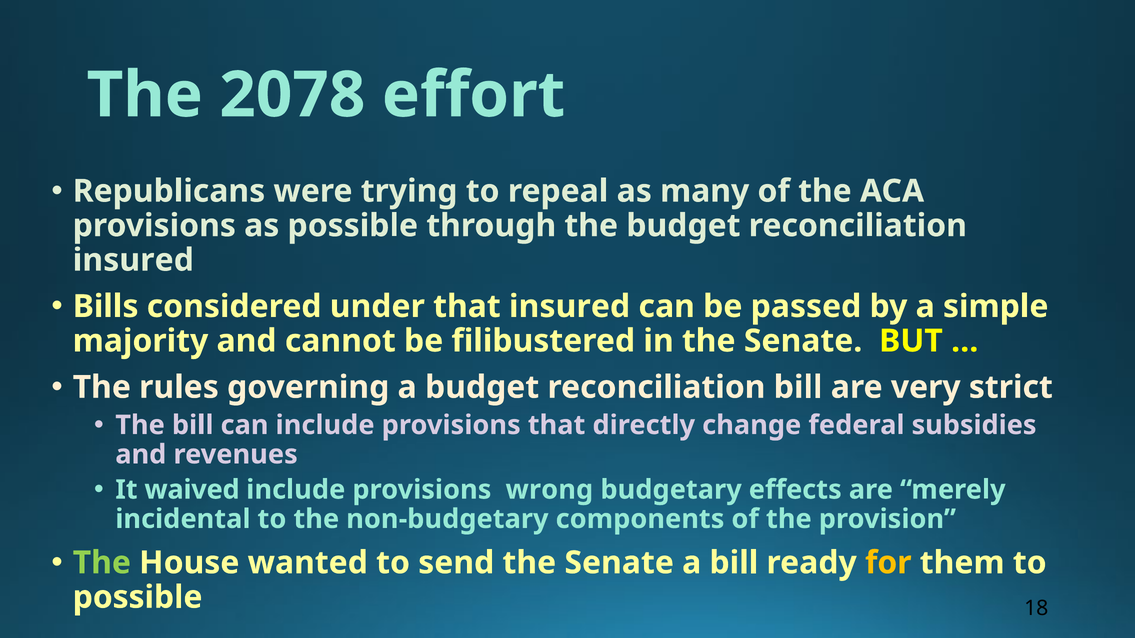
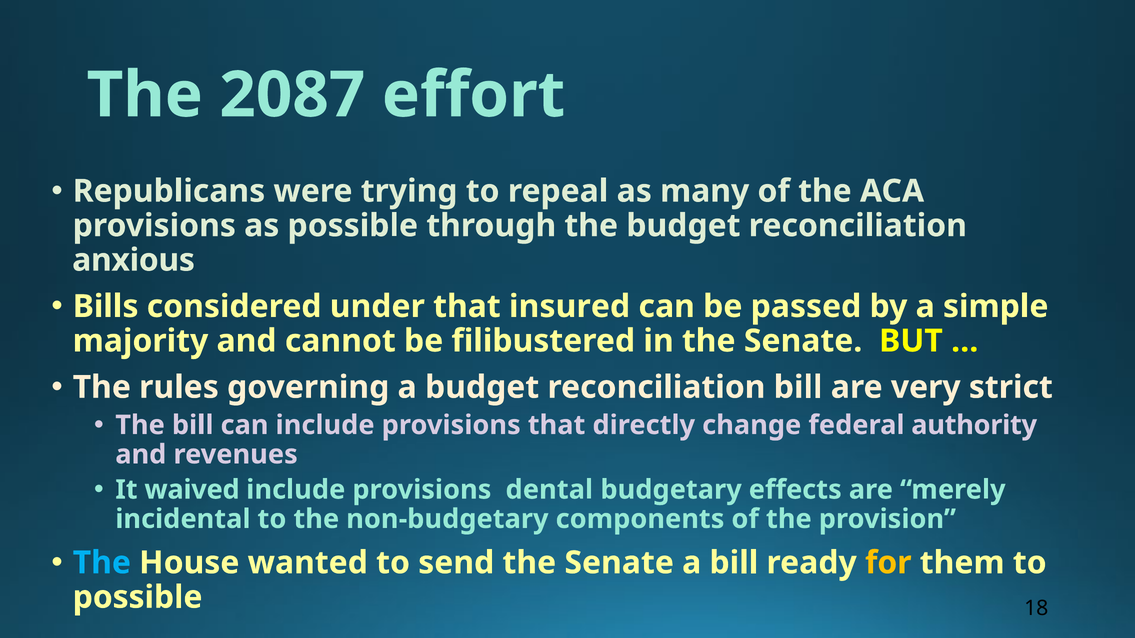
2078: 2078 -> 2087 (292, 95)
insured: insured -> anxious (134, 260)
subsidies: subsidies -> authority (974, 425)
wrong: wrong -> dental (549, 490)
The colour: light green -> light blue (102, 563)
